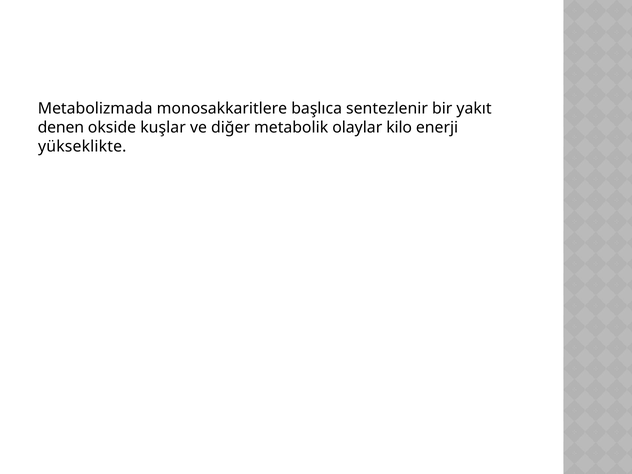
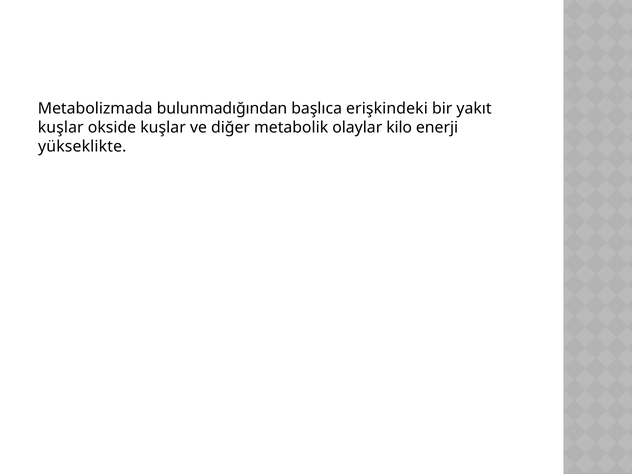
monosakkaritlere: monosakkaritlere -> bulunmadığından (222, 109)
sentezlenir: sentezlenir -> erişkindeki (387, 109)
denen: denen -> kuşlar (61, 127)
